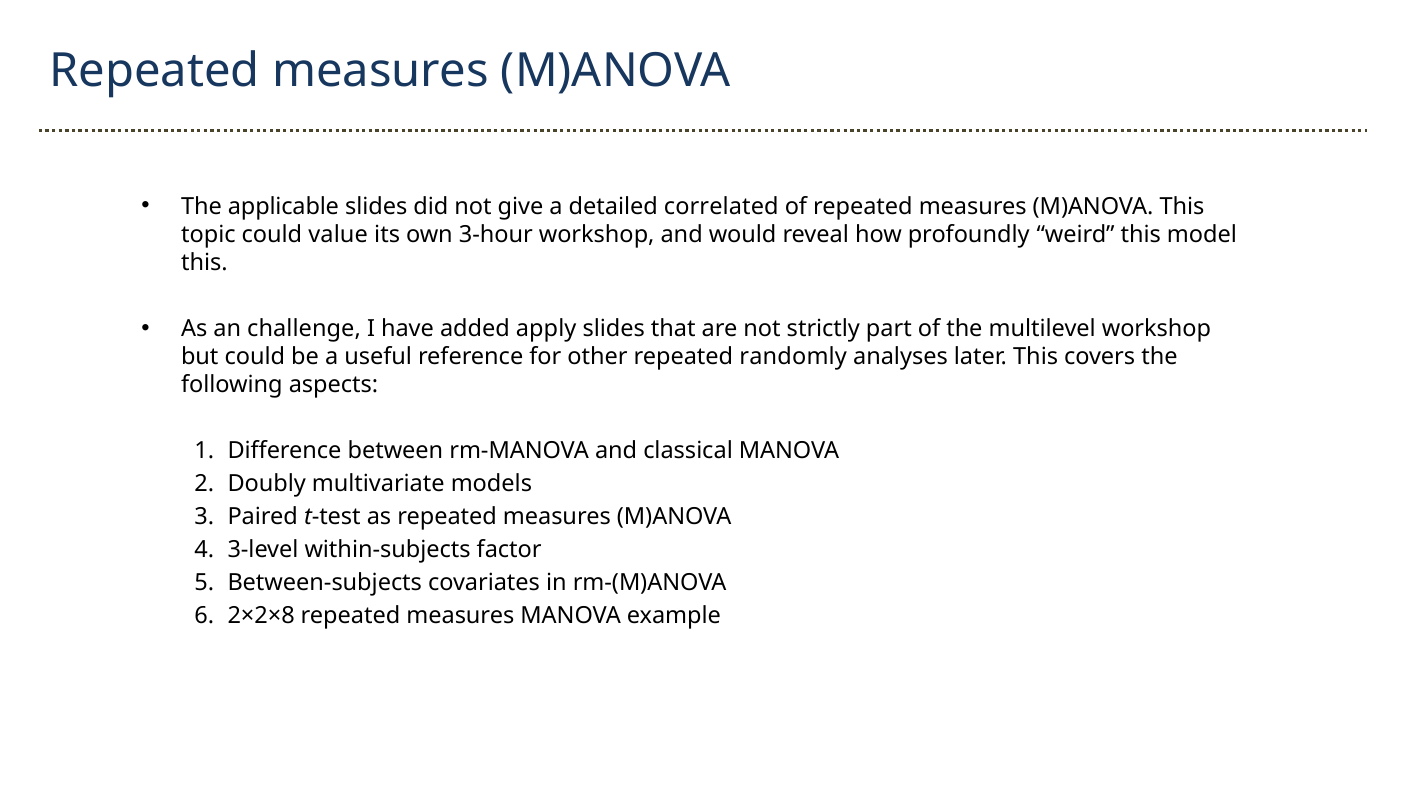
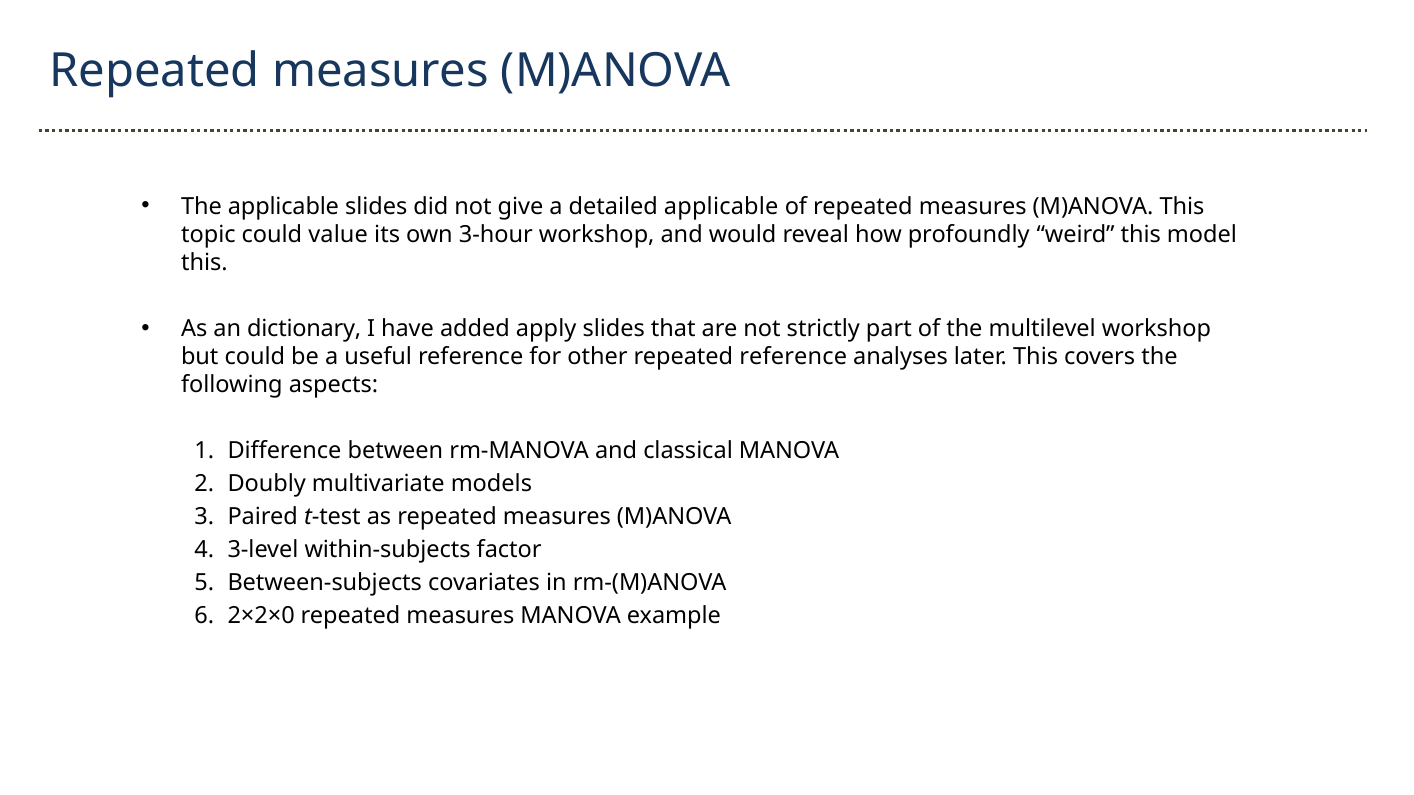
detailed correlated: correlated -> applicable (721, 207)
challenge: challenge -> dictionary (304, 329)
repeated randomly: randomly -> reference (793, 357)
2×2×8: 2×2×8 -> 2×2×0 (261, 616)
